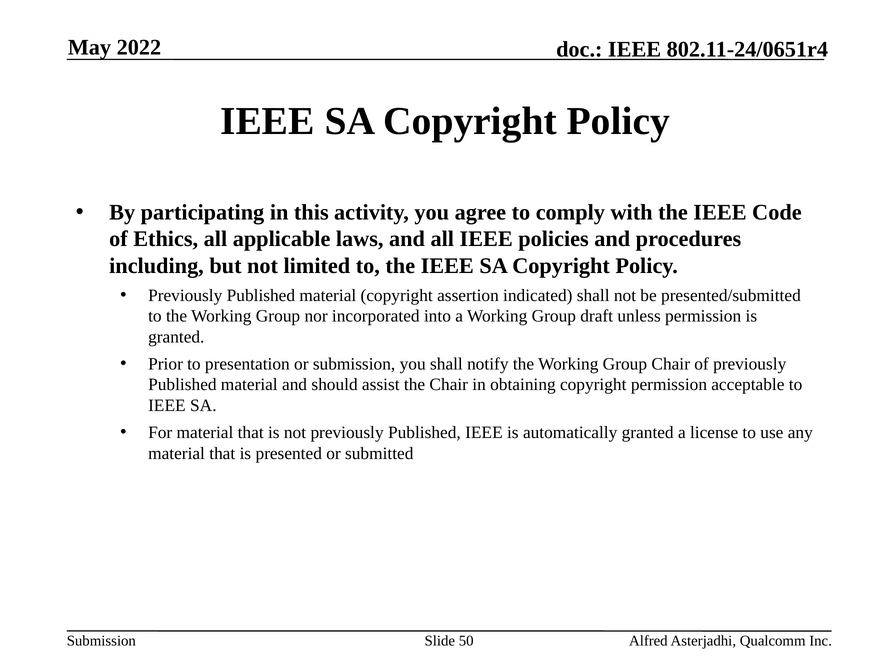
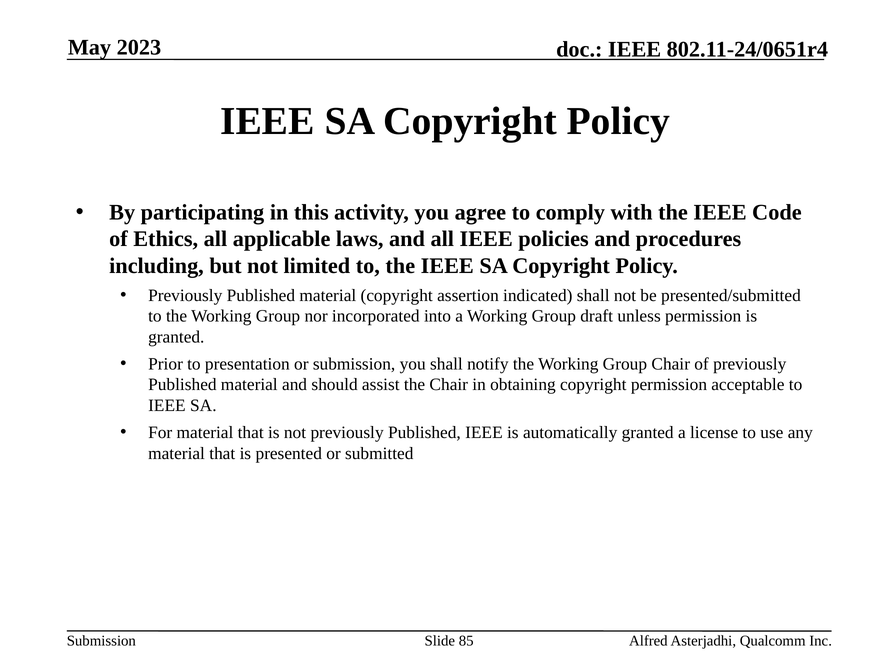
2022: 2022 -> 2023 (139, 47)
50: 50 -> 85 (466, 641)
